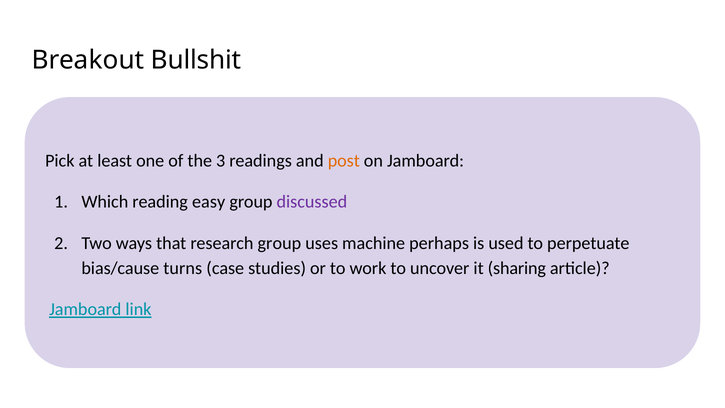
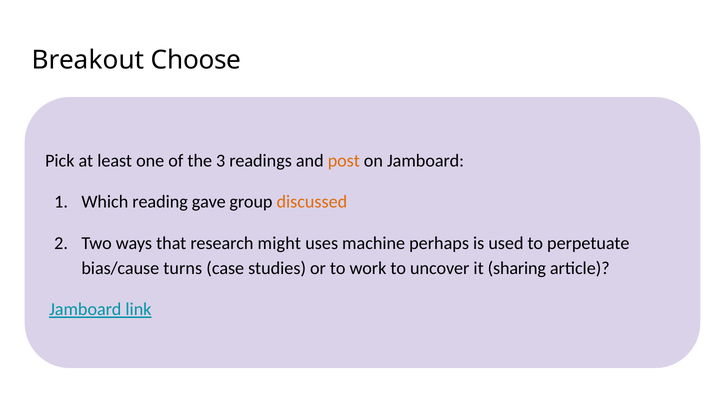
Bullshit: Bullshit -> Choose (196, 60)
easy: easy -> gave (209, 202)
discussed colour: purple -> orange (312, 202)
research group: group -> might (279, 243)
